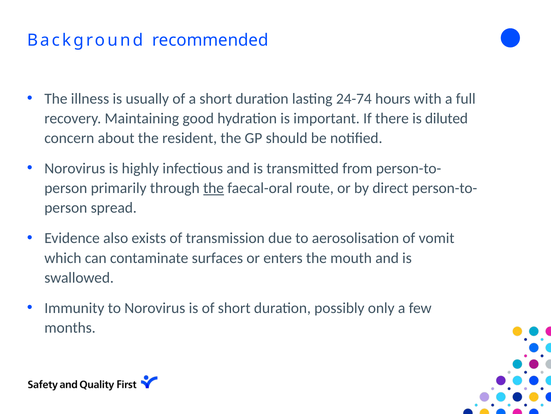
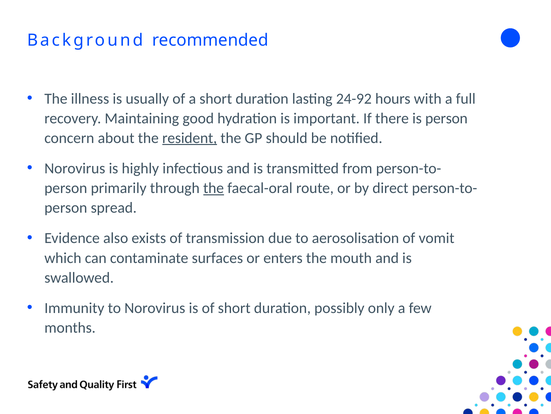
24-74: 24-74 -> 24-92 (354, 98)
is diluted: diluted -> person (446, 118)
resident underline: none -> present (190, 138)
